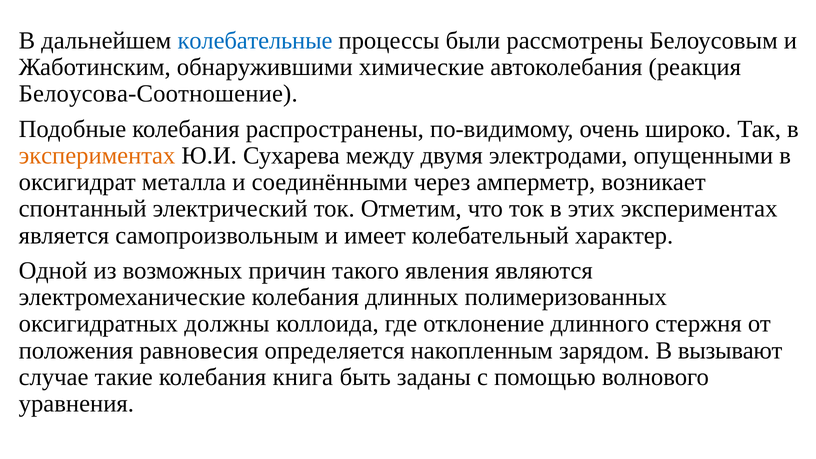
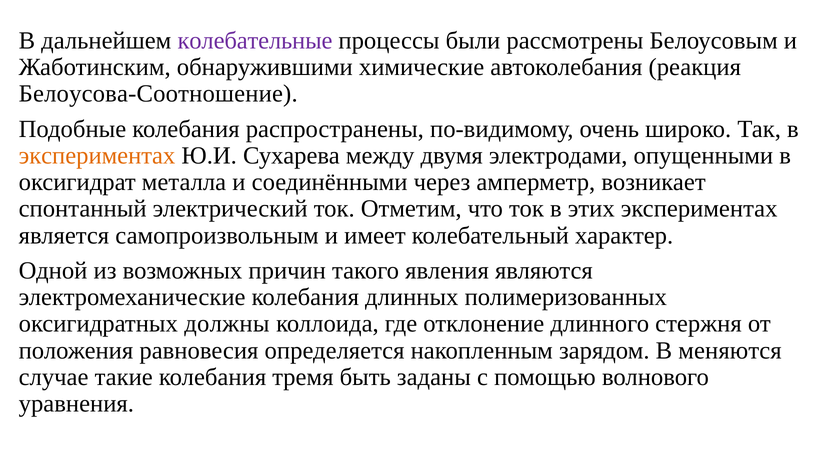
колебательные colour: blue -> purple (255, 41)
вызывают: вызывают -> меняются (730, 350)
книга: книга -> тремя (303, 377)
